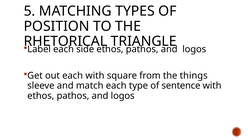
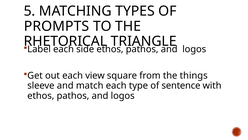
POSITION: POSITION -> PROMPTS (57, 26)
each with: with -> view (95, 75)
